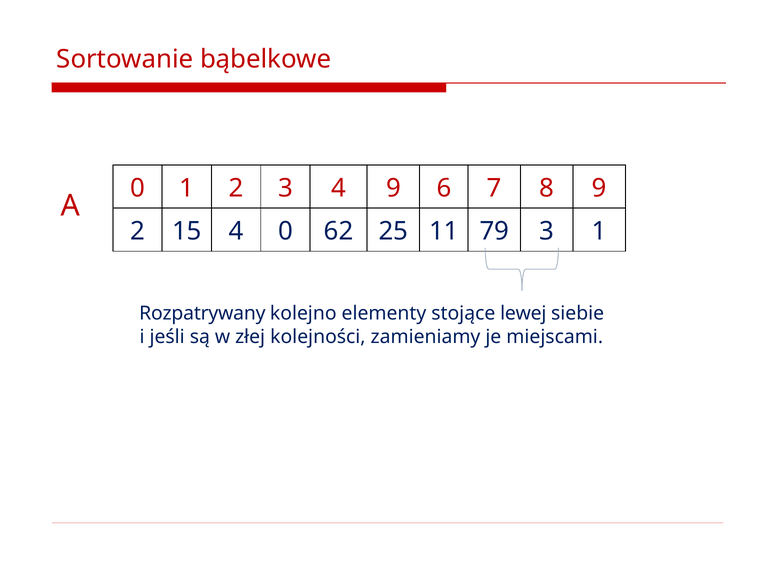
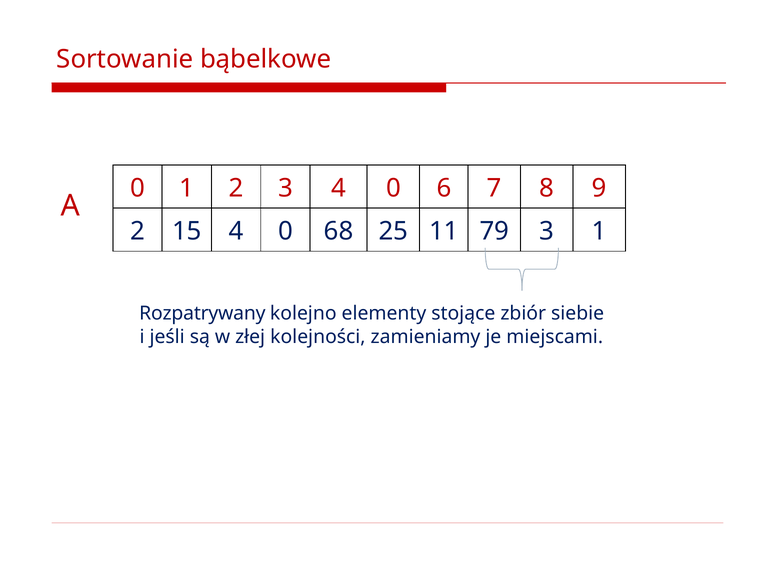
3 4 9: 9 -> 0 (393, 188)
62: 62 -> 68 (339, 231)
lewej: lewej -> zbiór (523, 314)
